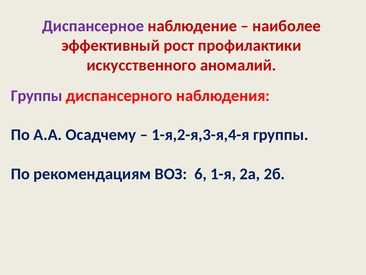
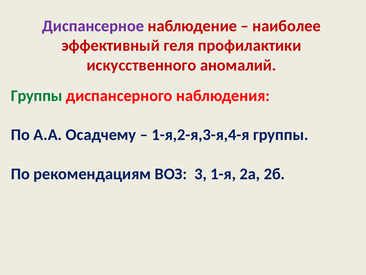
рост: рост -> геля (179, 46)
Группы colour: purple -> green (37, 96)
6: 6 -> 3 (201, 174)
